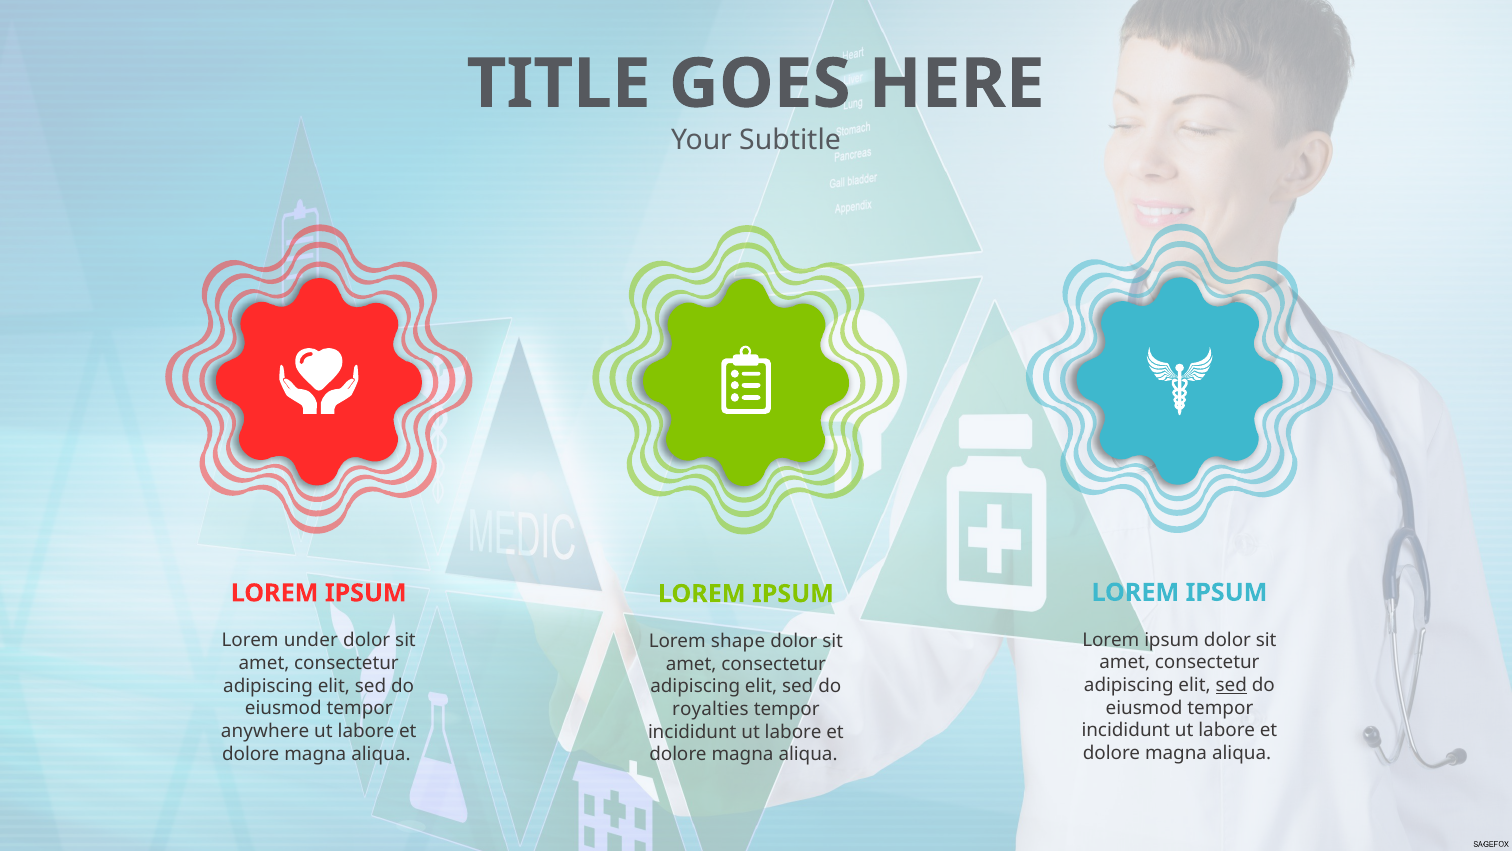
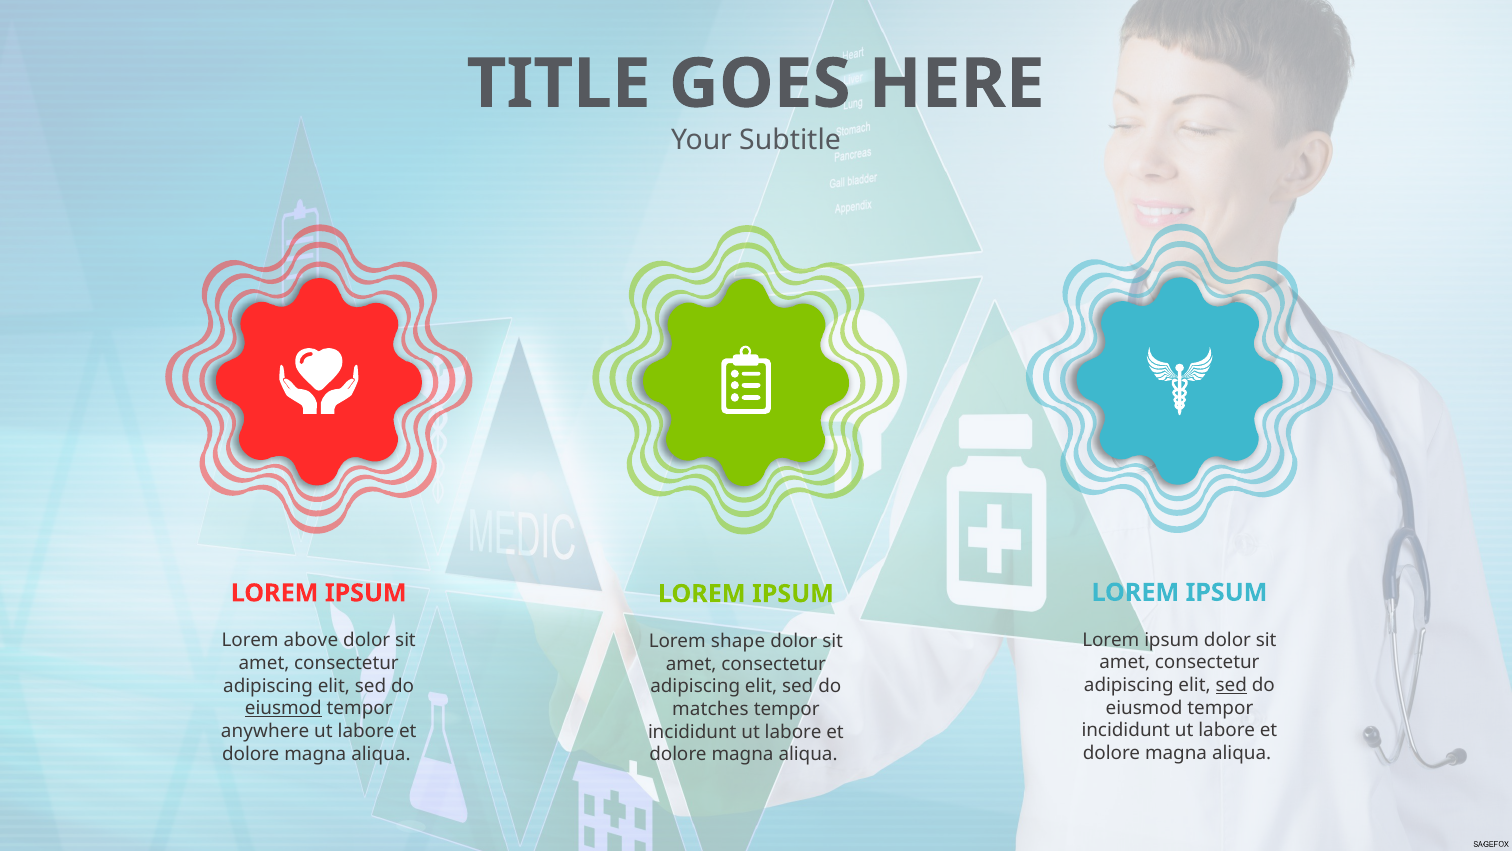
under: under -> above (311, 640)
eiusmod underline: none -> present (283, 708)
royalties: royalties -> matches (710, 709)
